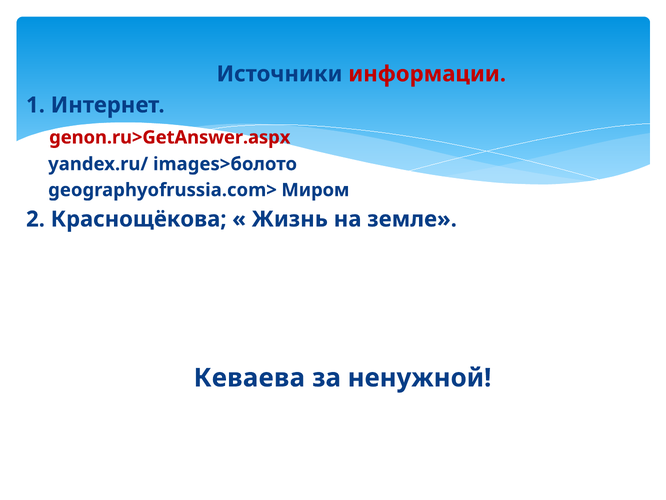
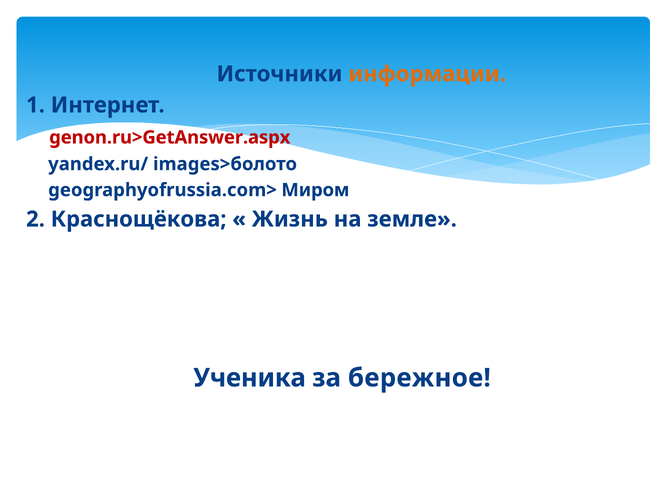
информации colour: red -> orange (427, 74)
Кеваева: Кеваева -> Ученика (250, 378)
ненужной: ненужной -> бережное (419, 378)
